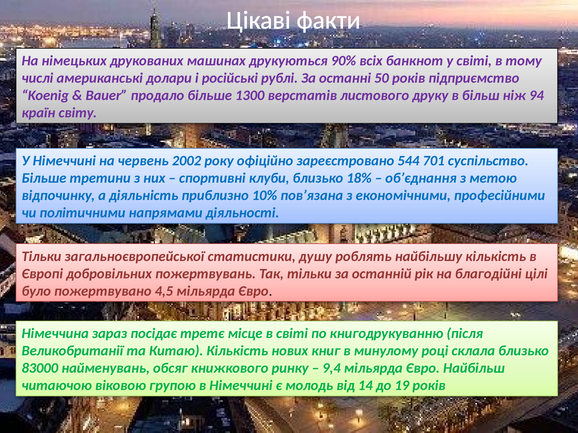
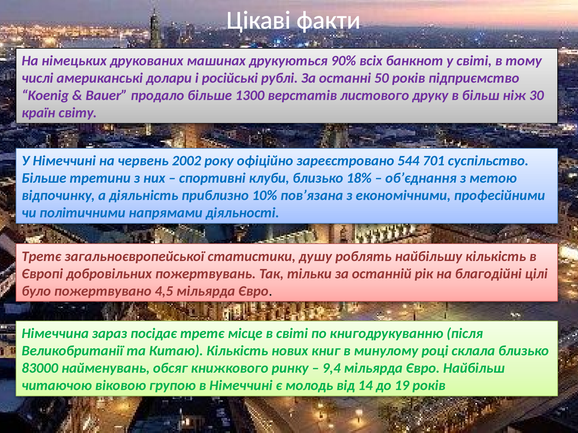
94: 94 -> 30 (537, 96)
Тільки: Тільки -> Третє (41, 257)
